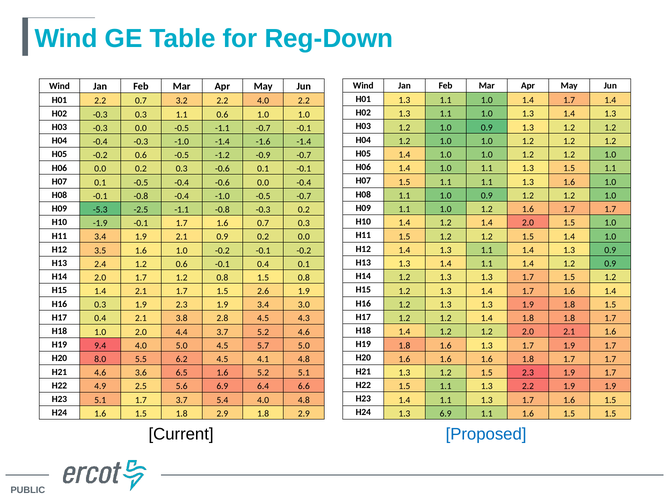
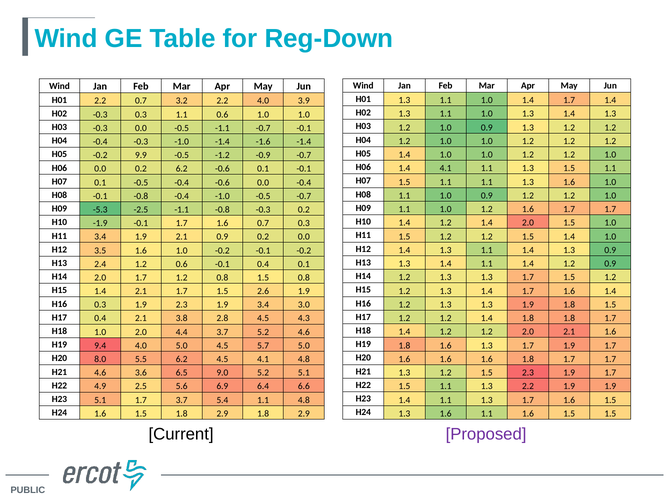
4.0 2.2: 2.2 -> 3.9 (304, 101)
-0.2 0.6: 0.6 -> 9.9 (141, 155)
H06 1.4 1.0: 1.0 -> 4.1 (446, 168)
0.2 0.3: 0.3 -> 6.2 (182, 169)
6.5 1.6: 1.6 -> 9.0 (222, 372)
5.4 4.0: 4.0 -> 1.1 (263, 400)
H24 1.3 6.9: 6.9 -> 1.6 (446, 413)
Proposed colour: blue -> purple (486, 434)
